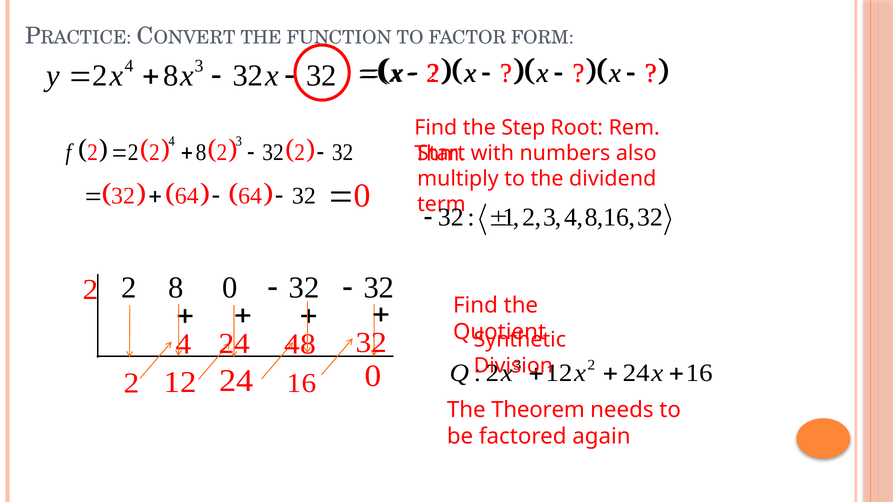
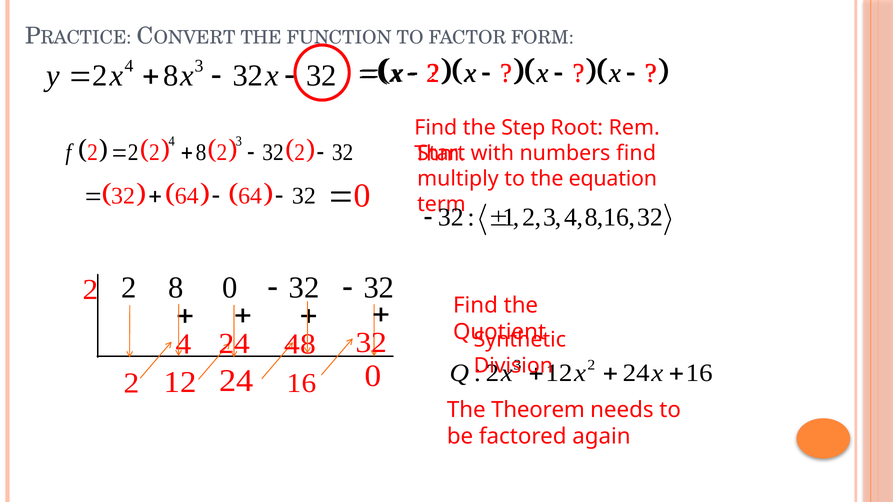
numbers also: also -> find (636, 153)
dividend: dividend -> equation (613, 179)
